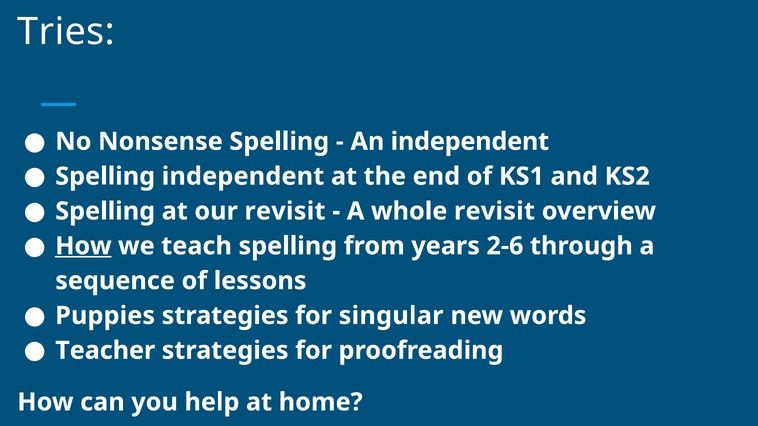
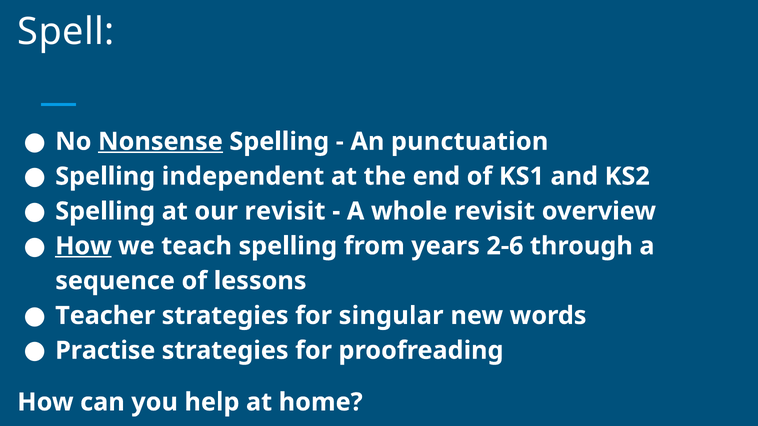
Tries: Tries -> Spell (66, 32)
Nonsense underline: none -> present (160, 142)
An independent: independent -> punctuation (470, 142)
Puppies: Puppies -> Teacher (105, 316)
Teacher: Teacher -> Practise (105, 351)
